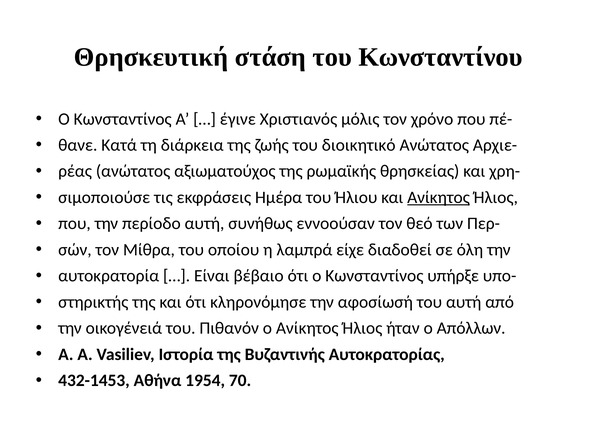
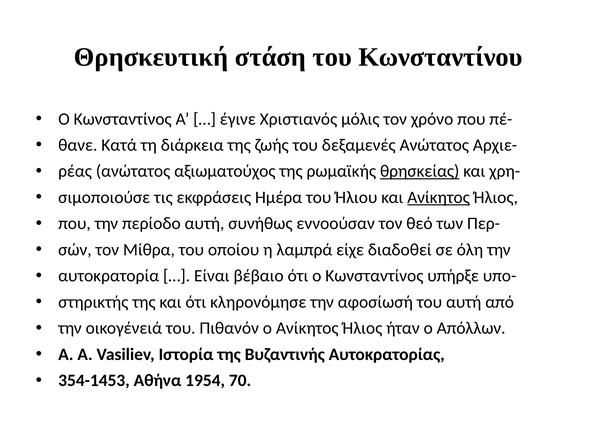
διοικητικό: διοικητικό -> δεξαμενές (359, 145)
θρησκείας underline: none -> present (420, 172)
432-1453: 432-1453 -> 354-1453 (94, 381)
